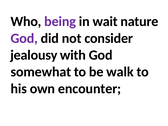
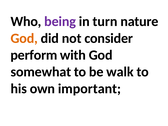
wait: wait -> turn (105, 21)
God colour: purple -> orange (24, 38)
jealousy: jealousy -> perform (34, 55)
encounter: encounter -> important (89, 89)
